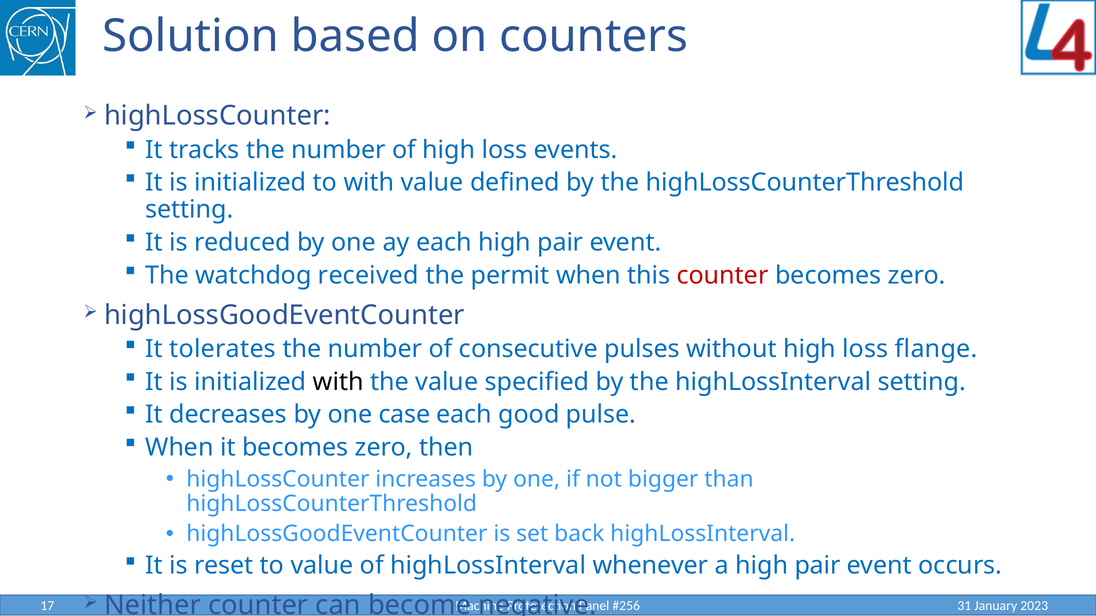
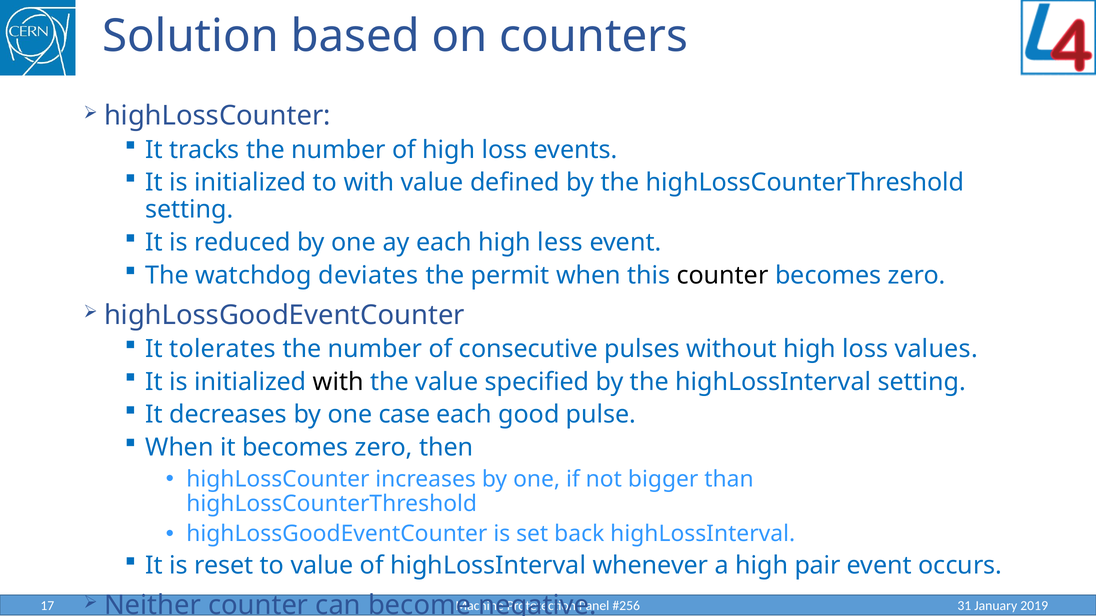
each high pair: pair -> less (560, 243)
received: received -> deviates (368, 275)
counter colour: red -> black (723, 275)
flange: flange -> values (936, 349)
2023: 2023 -> 2019 (1034, 606)
